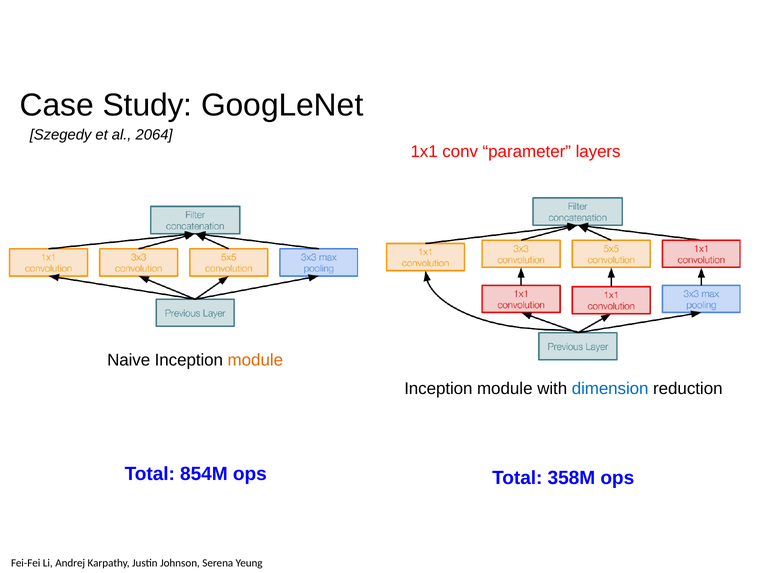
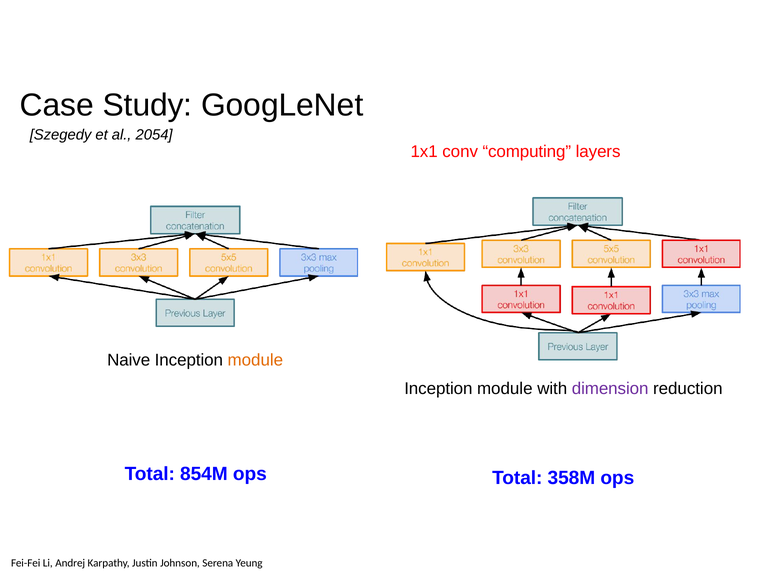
2064: 2064 -> 2054 (154, 135)
parameter: parameter -> computing (527, 151)
dimension colour: blue -> purple (610, 388)
